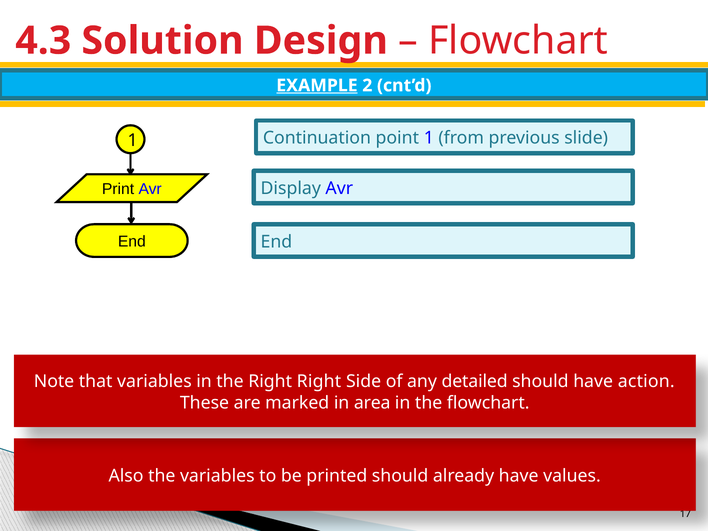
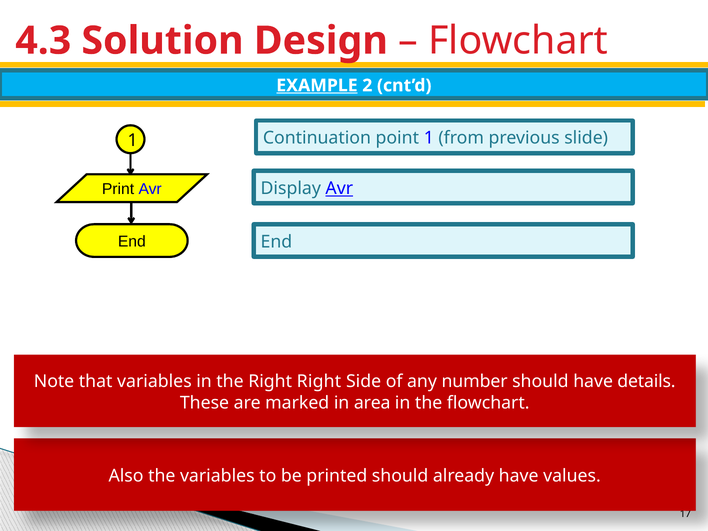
Avr underline: none -> present (339, 188)
detailed: detailed -> number (475, 382)
action: action -> details (646, 382)
